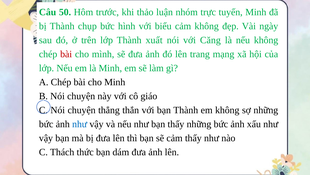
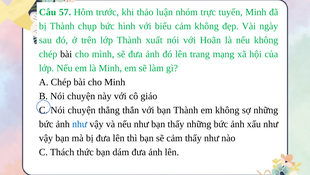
50: 50 -> 57 (65, 12)
Căng: Căng -> Hoãn (210, 40)
bài colour: red -> black (66, 54)
